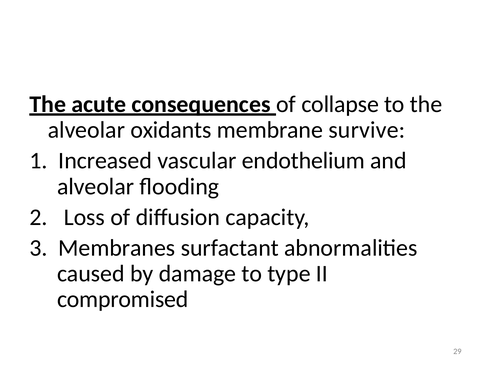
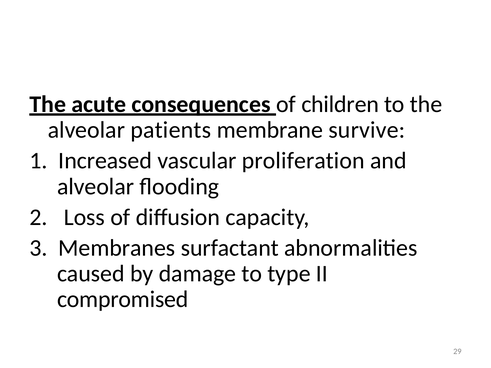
collapse: collapse -> children (340, 104)
oxidants: oxidants -> patients (171, 130)
endothelium: endothelium -> proliferation (303, 161)
